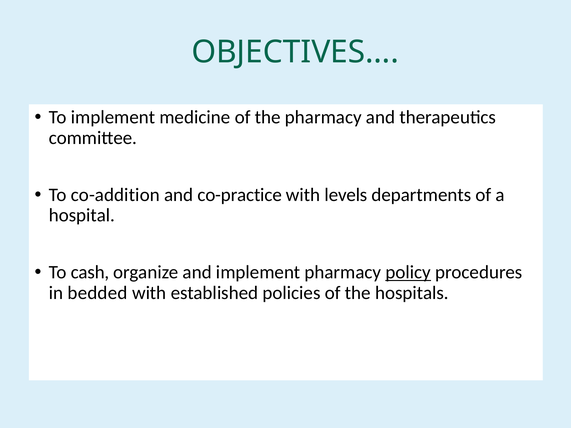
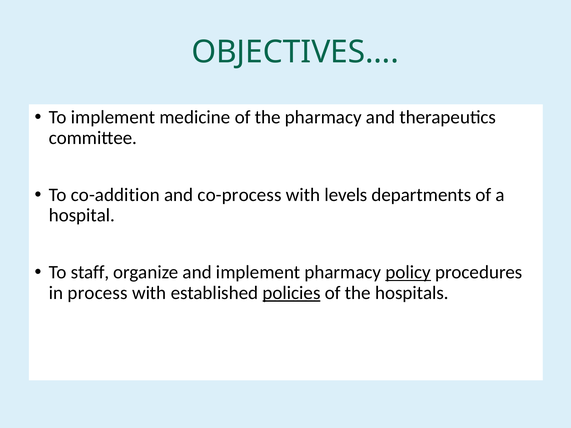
co-practice: co-practice -> co-process (240, 195)
cash: cash -> staff (90, 272)
bedded: bedded -> process (98, 293)
policies underline: none -> present (292, 293)
